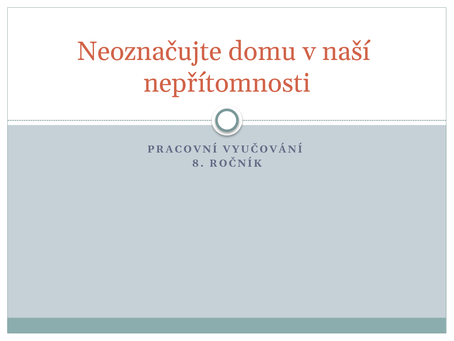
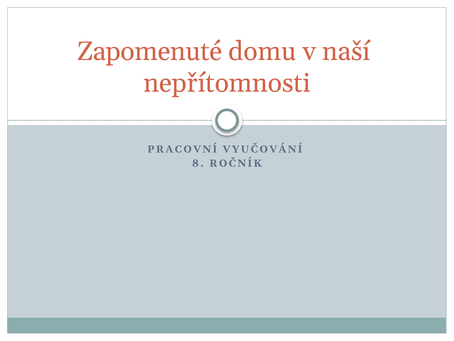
Neoznačujte: Neoznačujte -> Zapomenuté (150, 51)
